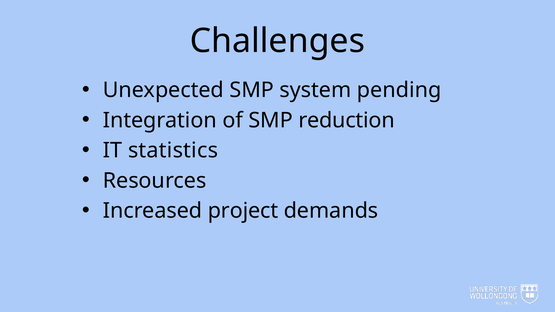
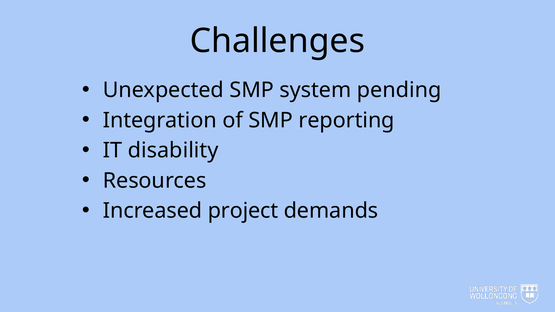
reduction: reduction -> reporting (347, 120)
statistics: statistics -> disability (173, 151)
